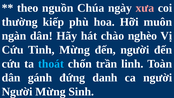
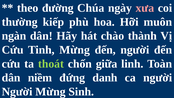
nguồn: nguồn -> đường (58, 8)
nghèo: nghèo -> thành (142, 36)
thoát colour: light blue -> light green (51, 64)
trần: trần -> giữa (107, 64)
gánh: gánh -> niềm (40, 78)
